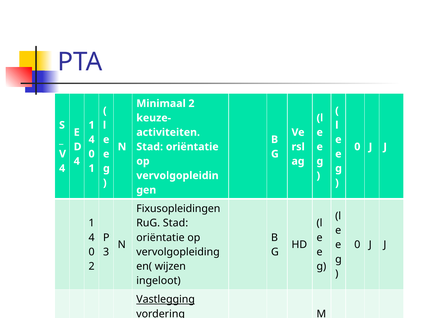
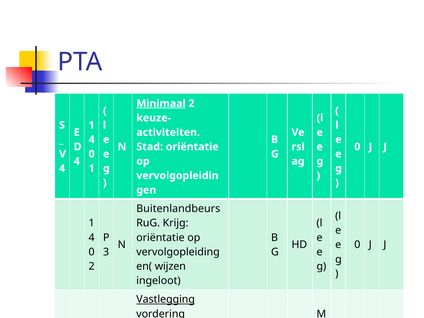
Minimaal underline: none -> present (161, 103)
Fixusopleidingen: Fixusopleidingen -> Buitenlandbeurs (178, 209)
RuG Stad: Stad -> Krijg (176, 223)
